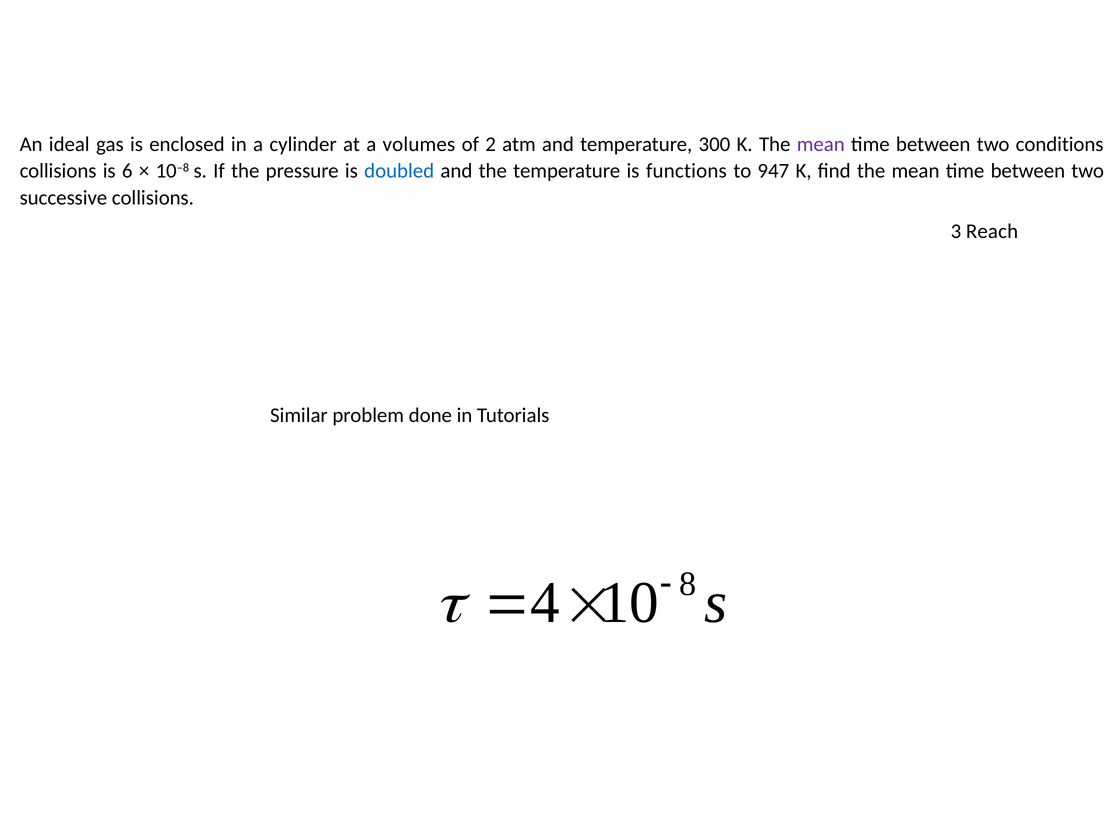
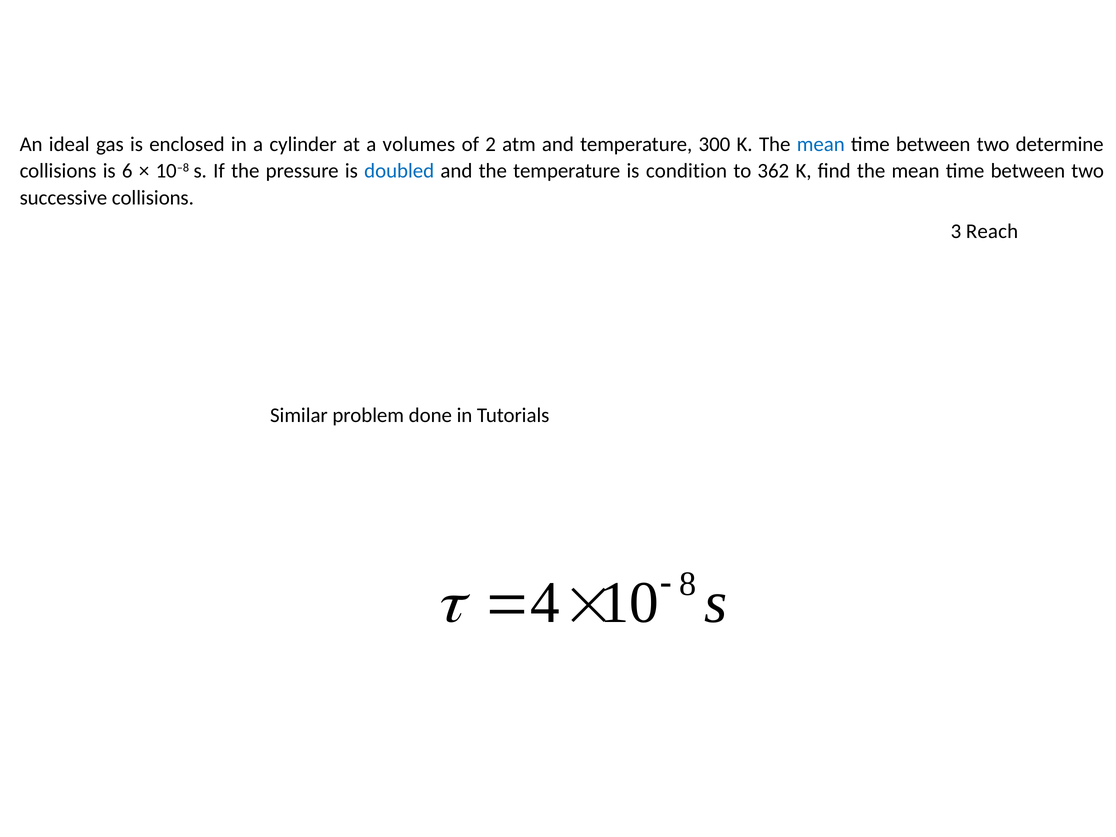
mean colour: purple -> blue (821, 144)
conditions: conditions -> determine (1060, 144)
functions: functions -> condition (686, 171)
947: 947 -> 362 (773, 171)
